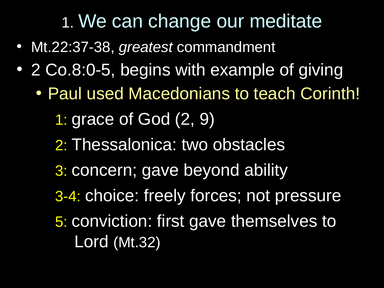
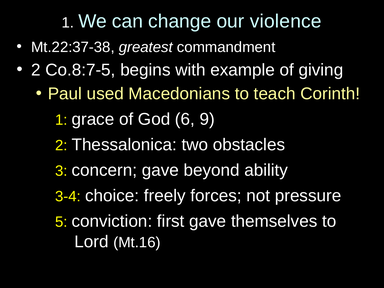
meditate: meditate -> violence (286, 21)
Co.8:0-5: Co.8:0-5 -> Co.8:7-5 (80, 70)
God 2: 2 -> 6 (185, 119)
Mt.32: Mt.32 -> Mt.16 (137, 243)
